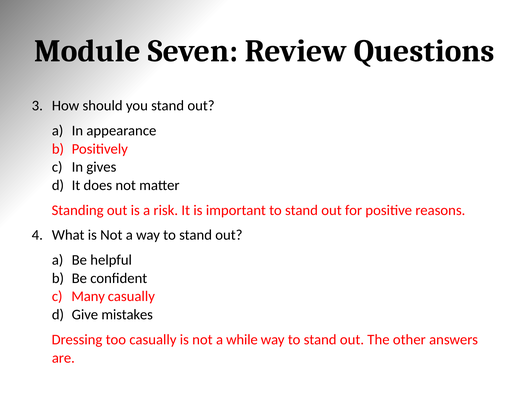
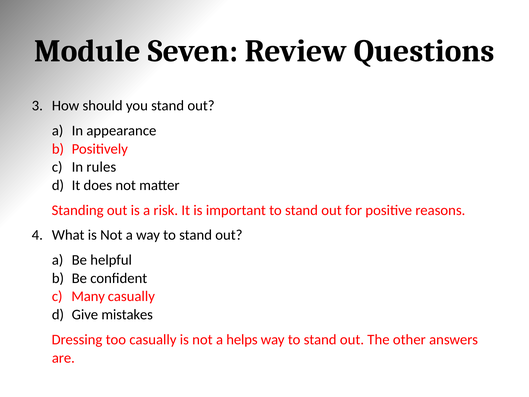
gives: gives -> rules (101, 167)
while: while -> helps (242, 339)
